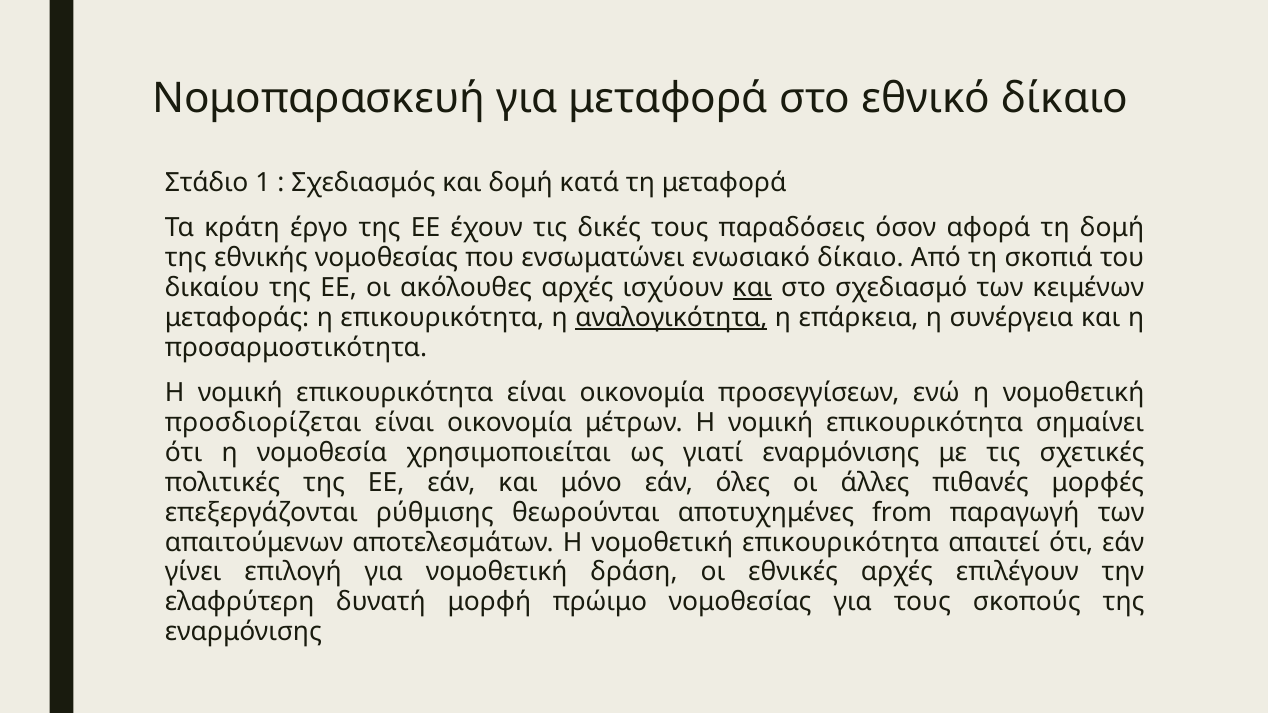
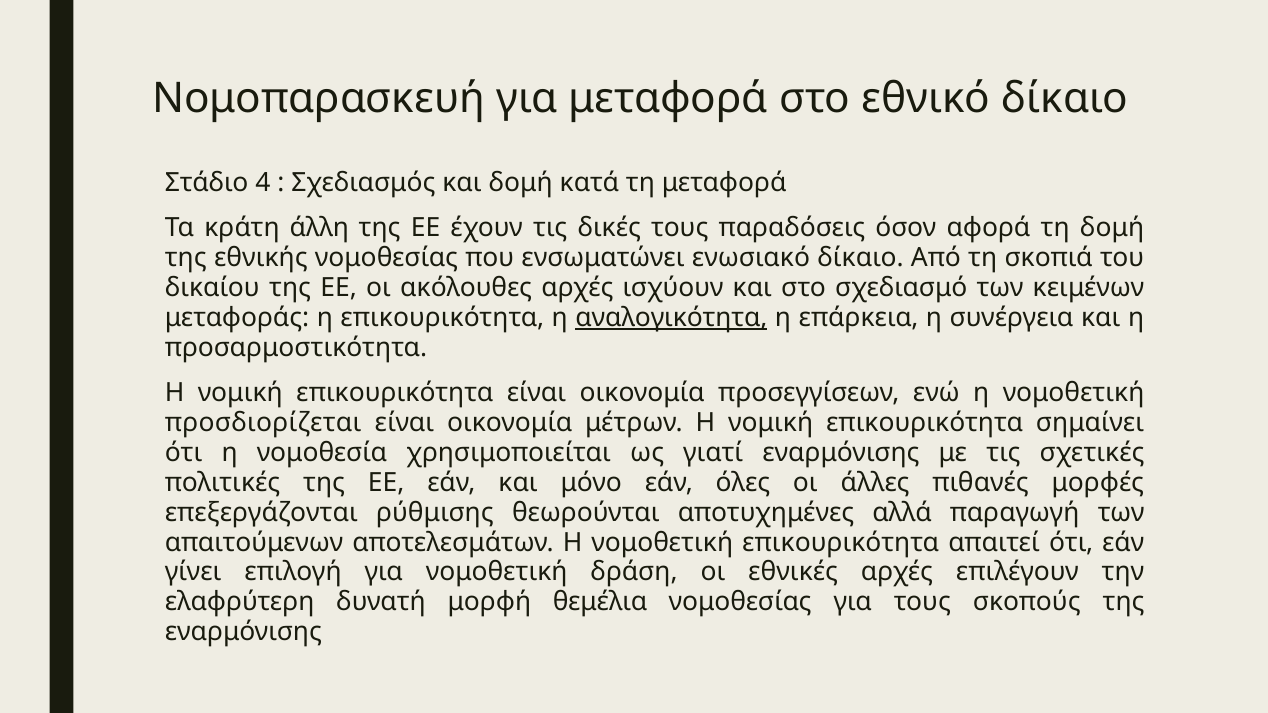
1: 1 -> 4 (263, 182)
έργο: έργο -> άλλη (319, 228)
και underline: present -> none (752, 288)
from: from -> αλλά (902, 513)
πρώιμο: πρώιμο -> θεμέλια (600, 602)
